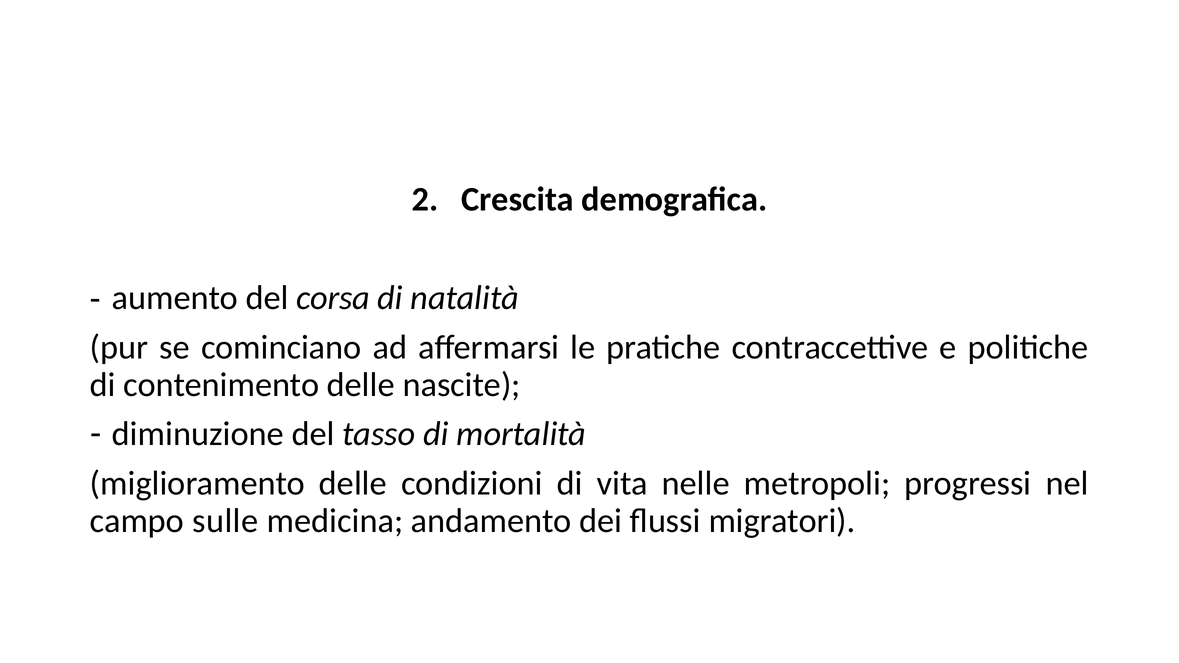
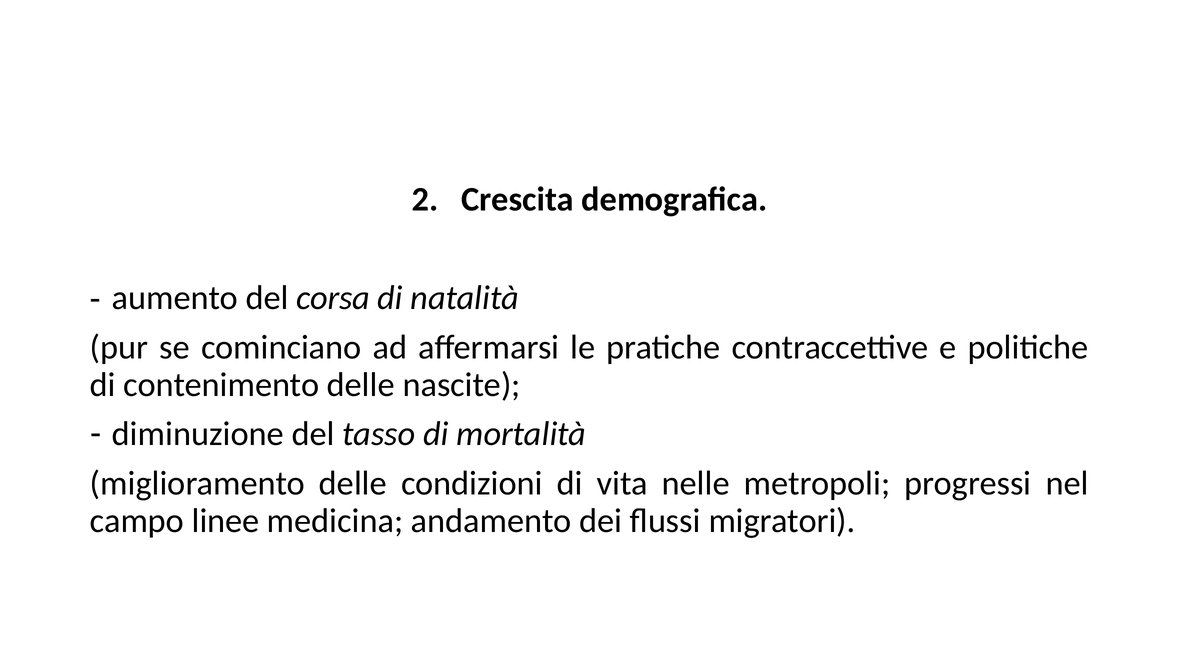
sulle: sulle -> linee (226, 521)
